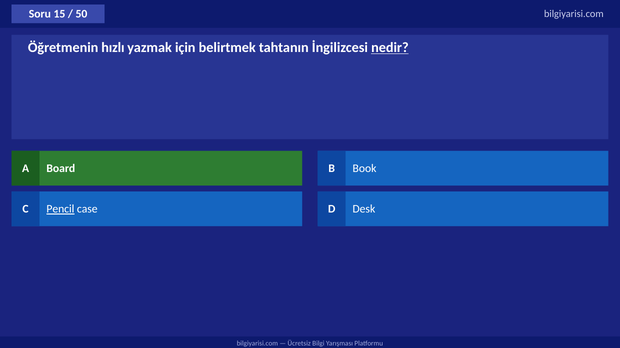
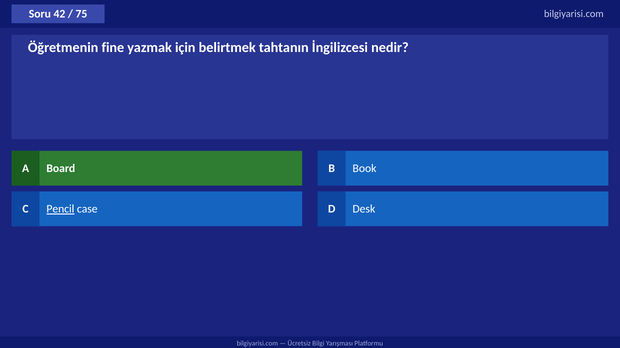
15: 15 -> 42 (59, 14)
50: 50 -> 75 (81, 14)
hızlı: hızlı -> fine (113, 48)
nedir underline: present -> none (390, 48)
